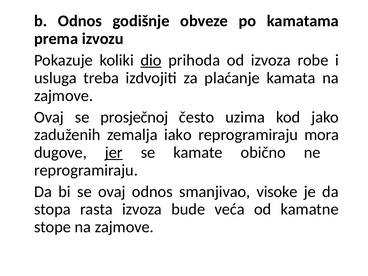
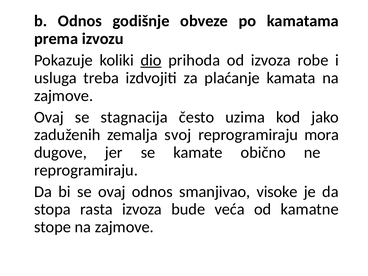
prosječnoj: prosječnoj -> stagnacija (134, 117)
iako: iako -> svoj (178, 135)
jer underline: present -> none (114, 152)
